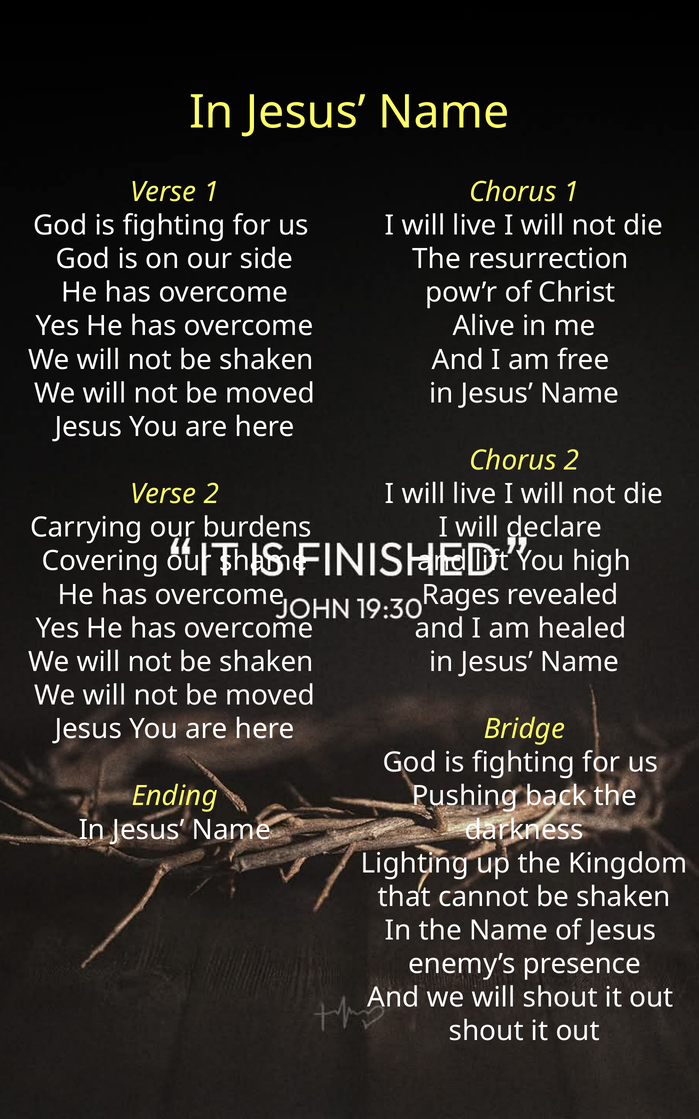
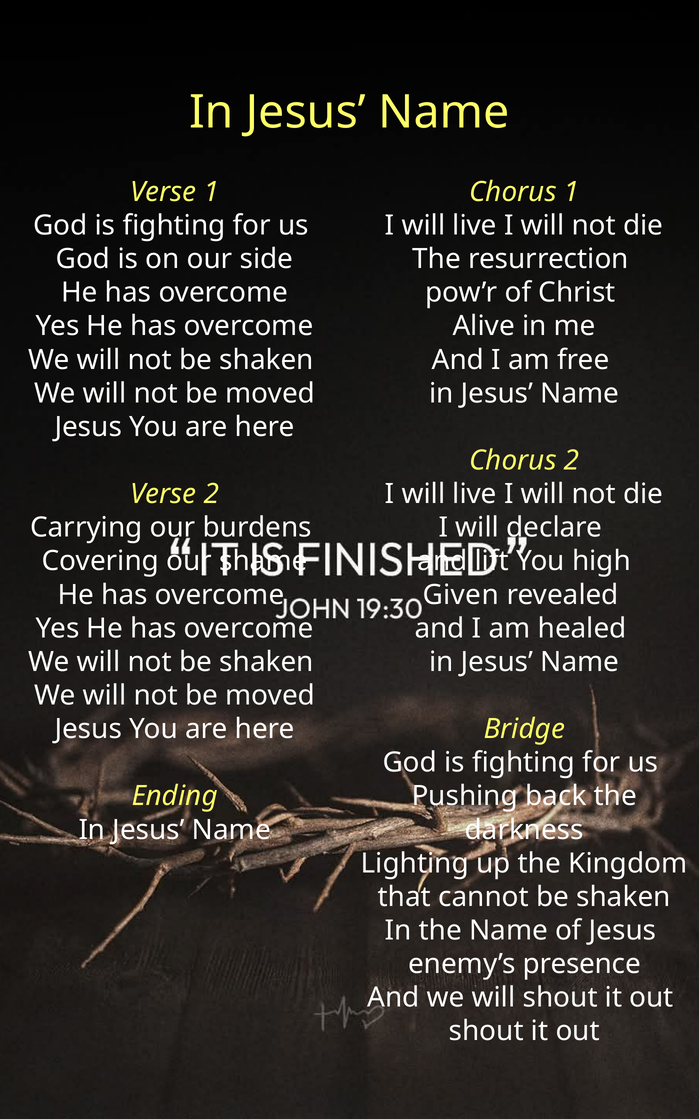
Rages: Rages -> Given (461, 594)
